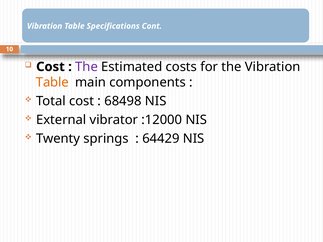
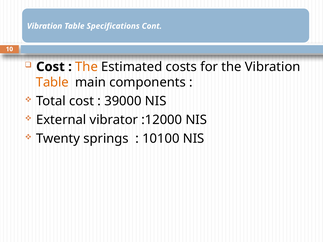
The colour: purple -> orange (87, 67)
68498: 68498 -> 39000 (123, 101)
64429: 64429 -> 10100 (161, 139)
